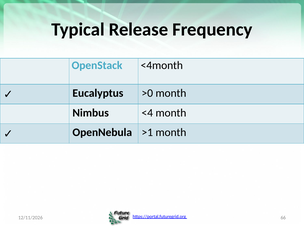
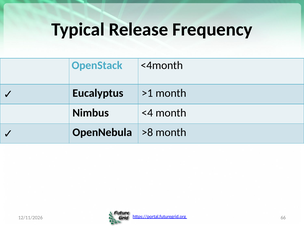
>0: >0 -> >1 (147, 93)
>1: >1 -> >8 (147, 132)
